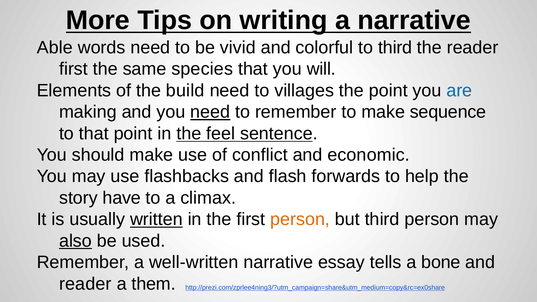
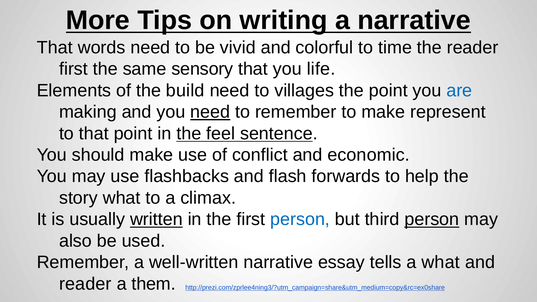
Able: Able -> That (55, 48)
to third: third -> time (395, 48)
species: species -> sensory (202, 69)
will: will -> life (321, 69)
sequence: sequence -> represent (448, 112)
story have: have -> what (122, 198)
person colour: orange -> blue (300, 219)
person underline: none -> present (432, 219)
also underline: present -> none (75, 241)
a bone: bone -> what (441, 262)
